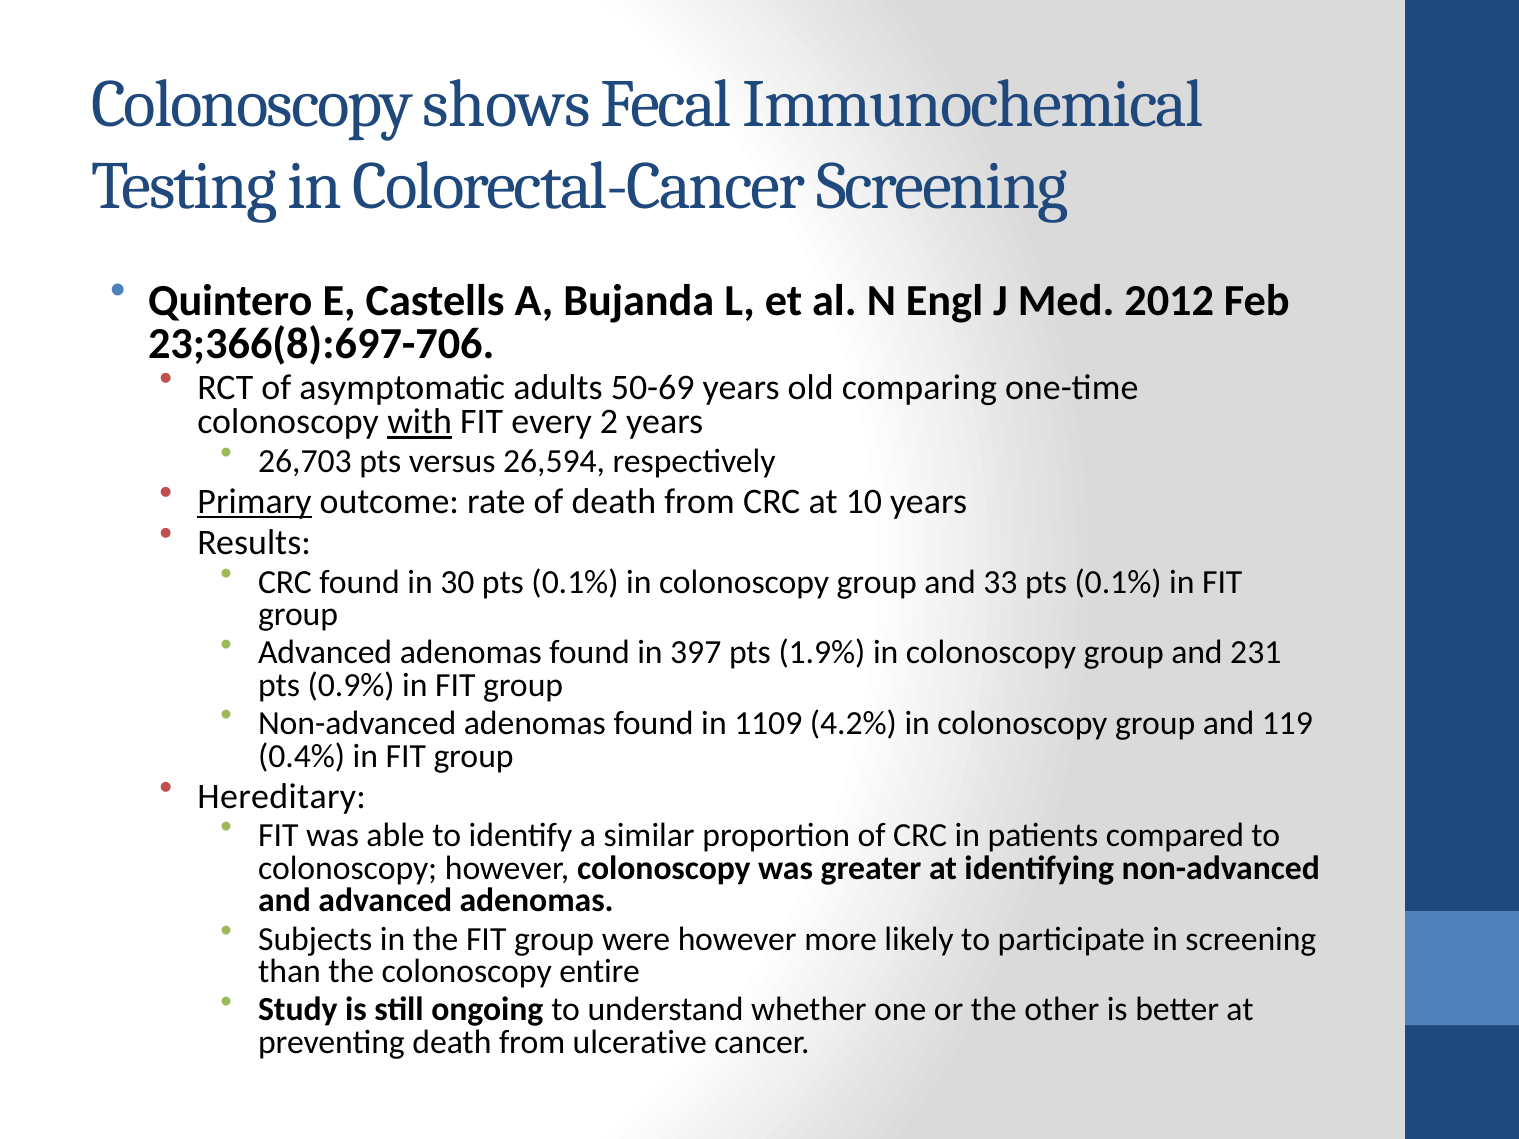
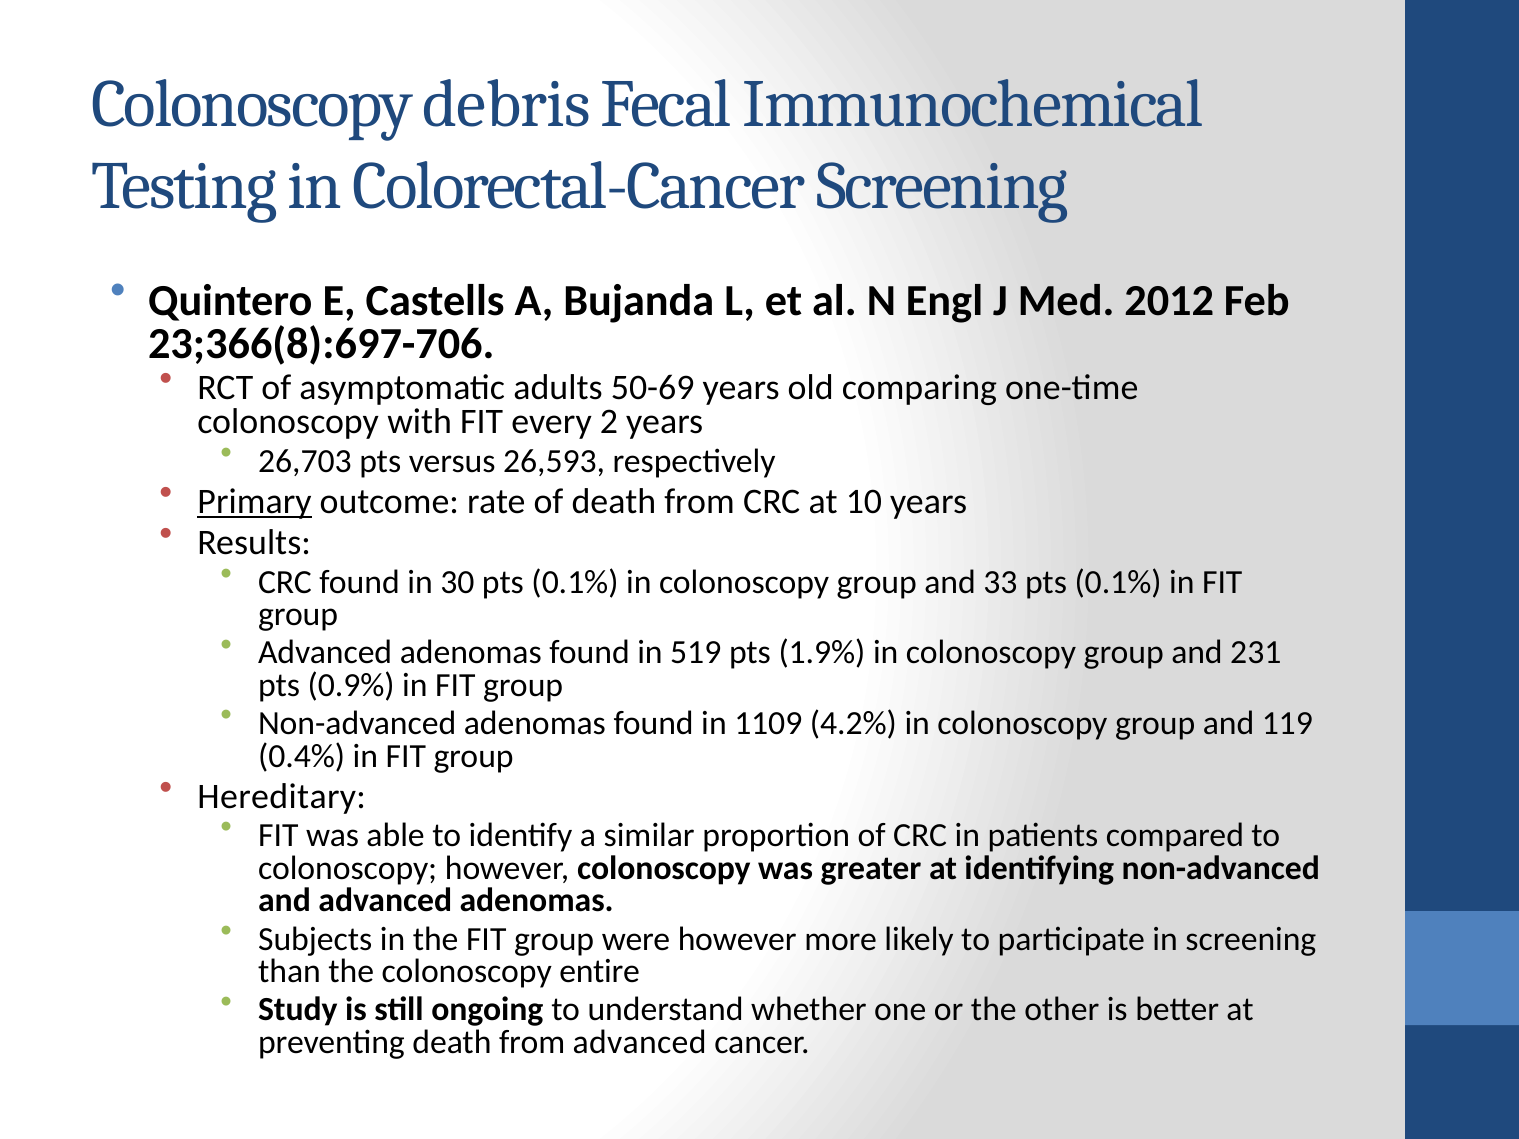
shows: shows -> debris (507, 105)
with underline: present -> none (420, 422)
26,594: 26,594 -> 26,593 (554, 461)
397: 397 -> 519 (696, 653)
from ulcerative: ulcerative -> advanced (640, 1042)
